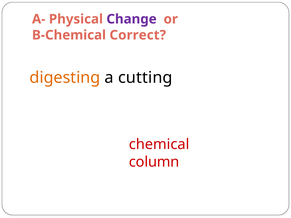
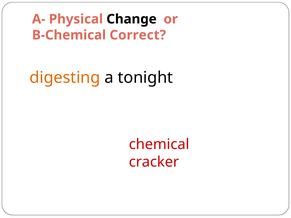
Change colour: purple -> black (132, 19)
cutting: cutting -> tonight (145, 78)
column: column -> cracker (154, 162)
